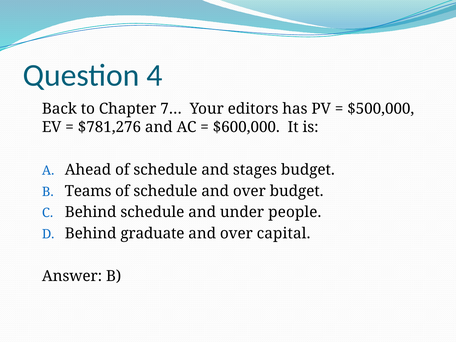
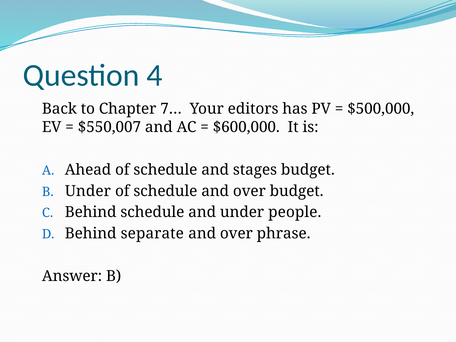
$781,276: $781,276 -> $550,007 (109, 127)
B Teams: Teams -> Under (88, 191)
graduate: graduate -> separate (152, 234)
capital: capital -> phrase (284, 234)
